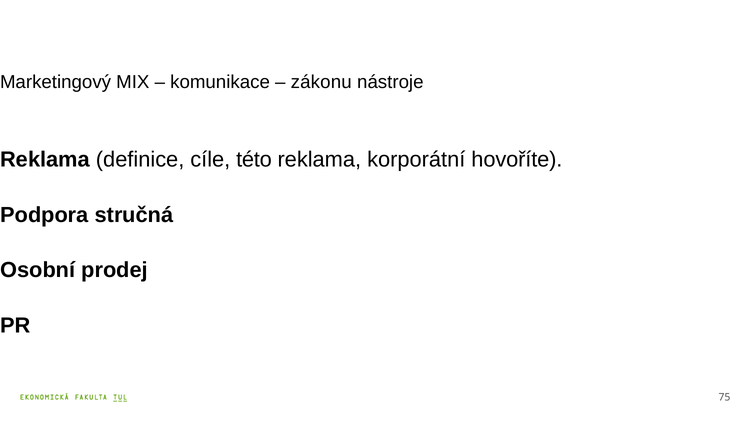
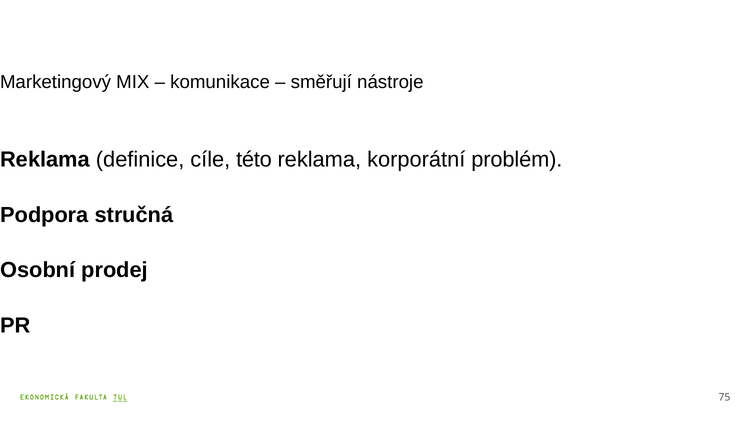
zákonu: zákonu -> směřují (321, 82)
hovoříte: hovoříte -> problém (517, 160)
